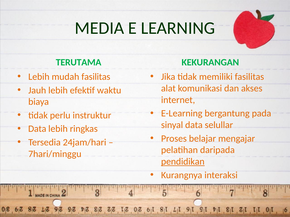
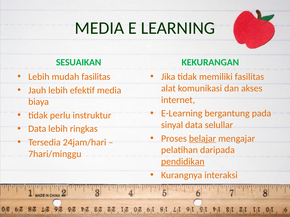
TERUTAMA: TERUTAMA -> SESUAIKAN (79, 62)
efektif waktu: waktu -> media (109, 90)
belajar underline: none -> present (202, 139)
